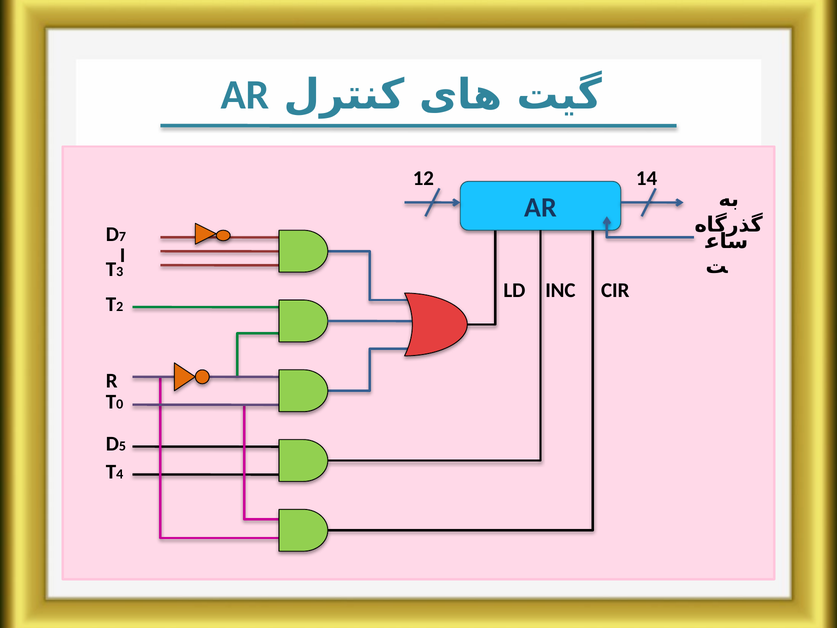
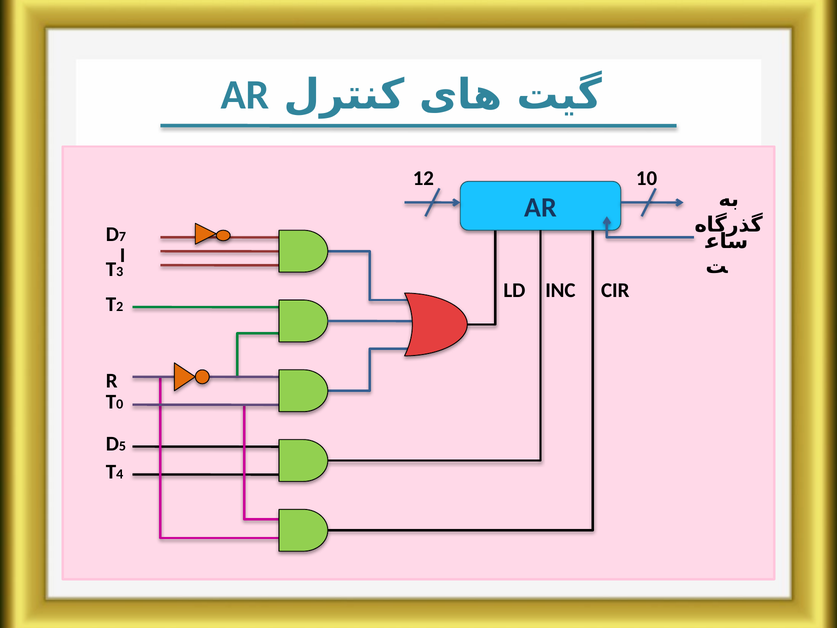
14: 14 -> 10 (647, 179)
